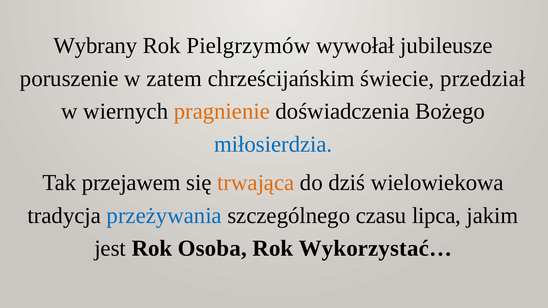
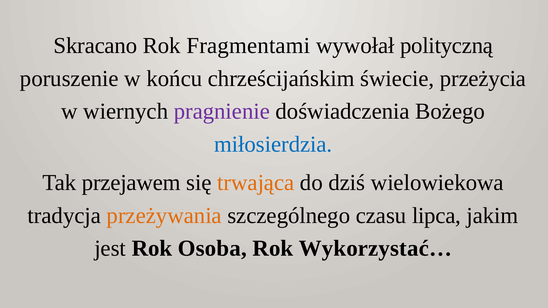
Wybrany: Wybrany -> Skracano (95, 46)
Pielgrzymów: Pielgrzymów -> Fragmentami (248, 46)
jubileusze: jubileusze -> polityczną (447, 46)
zatem: zatem -> końcu (174, 79)
przedział: przedział -> przeżycia (483, 79)
pragnienie colour: orange -> purple (222, 111)
przeżywania colour: blue -> orange (164, 216)
